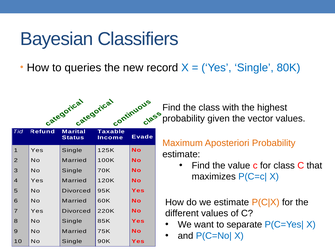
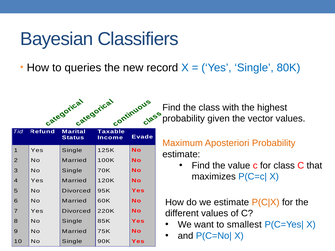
separate: separate -> smallest (244, 225)
